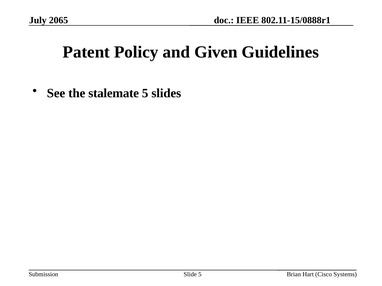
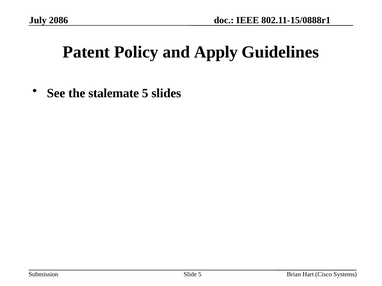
2065: 2065 -> 2086 (59, 20)
Given: Given -> Apply (216, 52)
